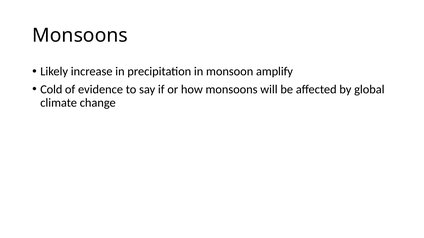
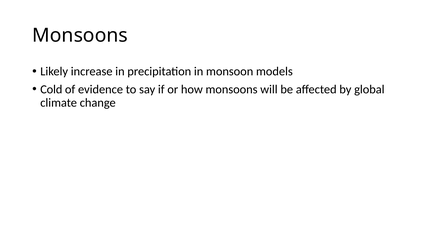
amplify: amplify -> models (274, 72)
